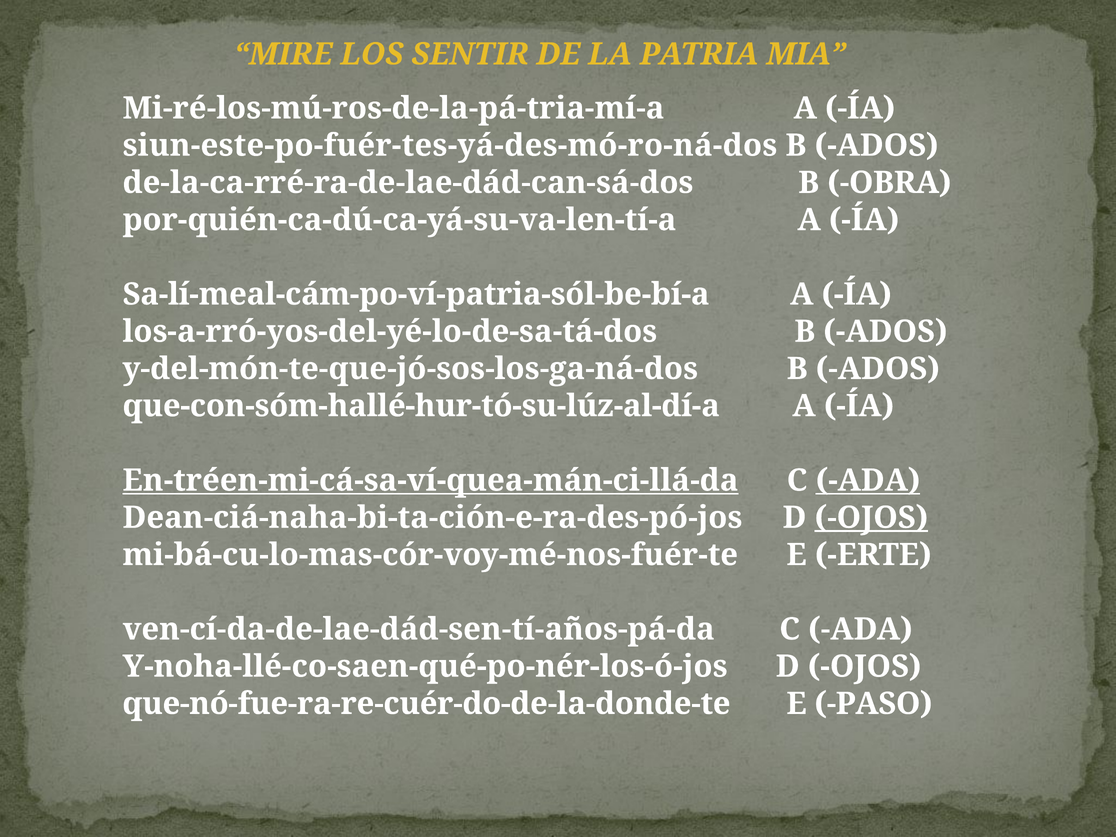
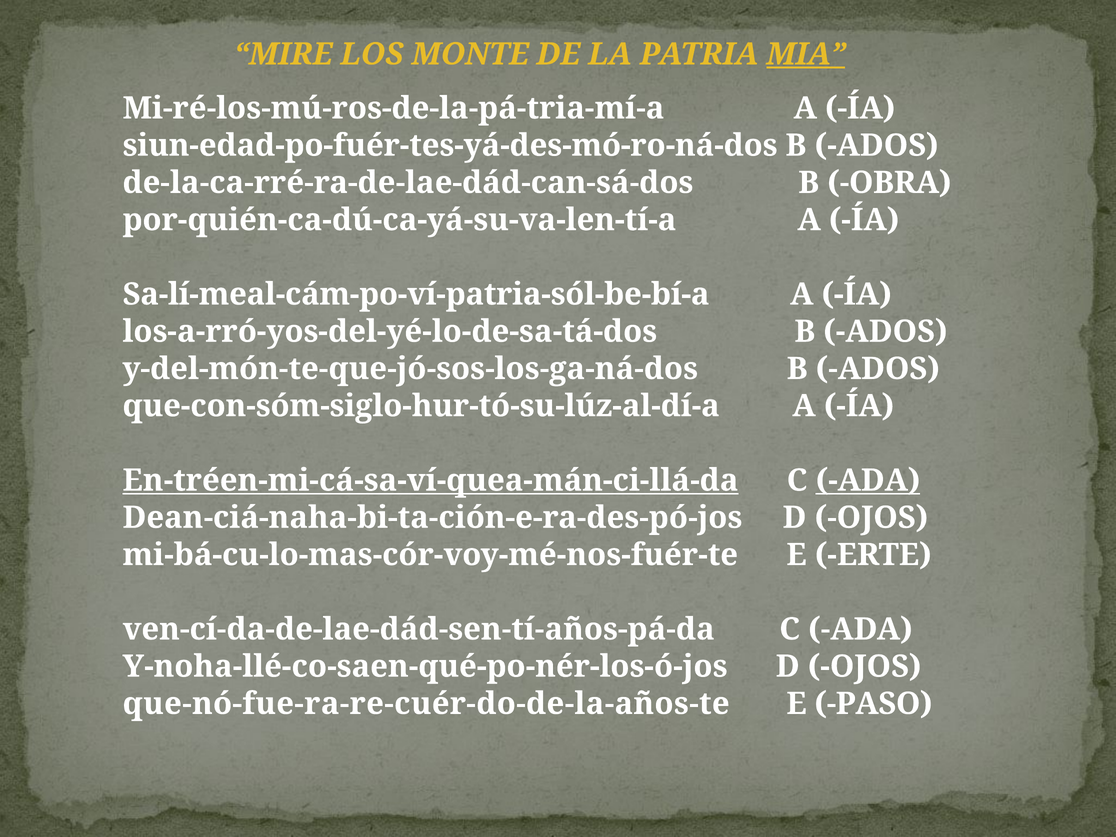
SENTIR: SENTIR -> MONTE (470, 54)
MIA underline: none -> present (806, 54)
siun-este-po-fuér-tes-yá-des-mó-ro-ná-dos: siun-este-po-fuér-tes-yá-des-mó-ro-ná-dos -> siun-edad-po-fuér-tes-yá-des-mó-ro-ná-dos (450, 145)
que-con-sóm-hallé-hur-tó-su-lúz-al-dí-a: que-con-sóm-hallé-hur-tó-su-lúz-al-dí-a -> que-con-sóm-siglo-hur-tó-su-lúz-al-dí-a (421, 406)
OJOS underline: present -> none (871, 518)
que-nó-fue-ra-re-cuér-do-de-la-donde-te: que-nó-fue-ra-re-cuér-do-de-la-donde-te -> que-nó-fue-ra-re-cuér-do-de-la-años-te (426, 704)
